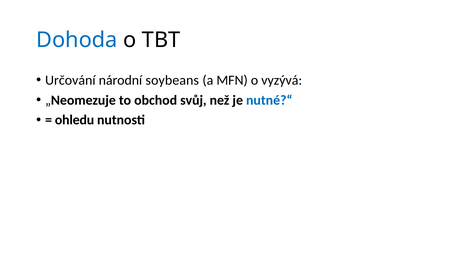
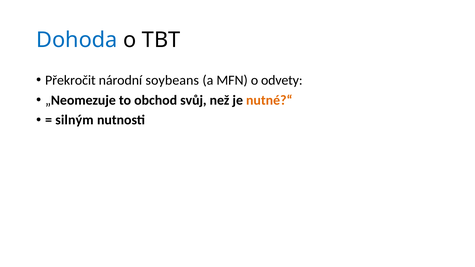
Určování: Určování -> Překročit (70, 80)
vyzývá: vyzývá -> odvety (282, 80)
nutné?“ colour: blue -> orange (269, 100)
ohledu: ohledu -> silným (74, 120)
